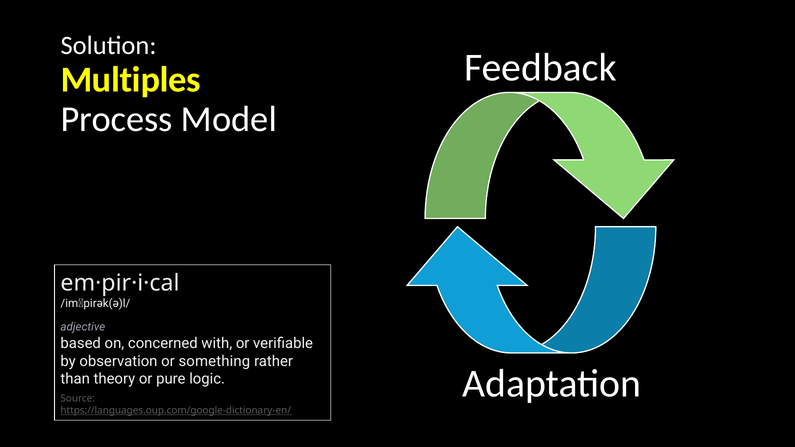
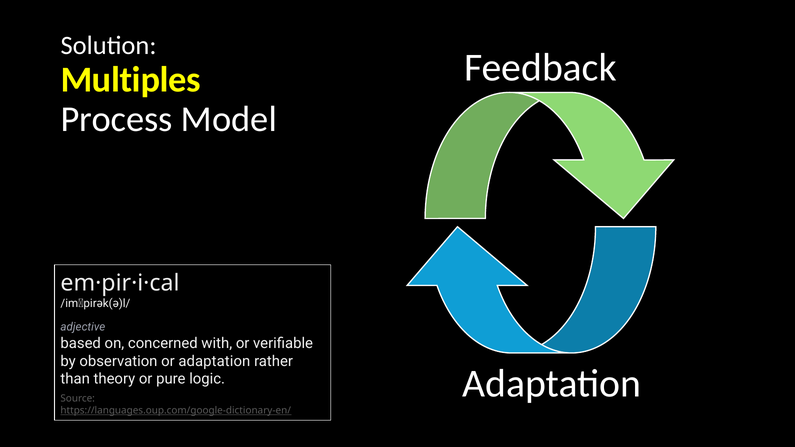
or something: something -> adaptation (214, 361)
